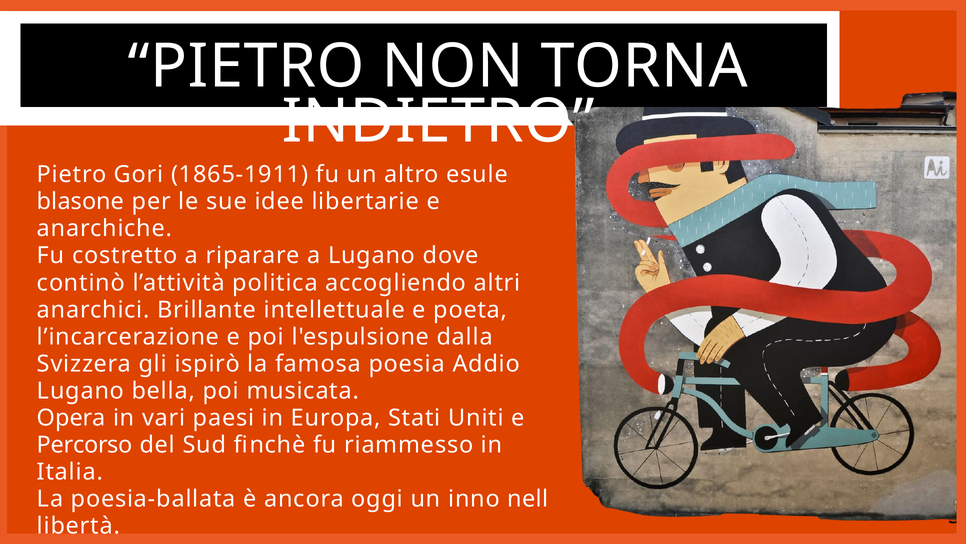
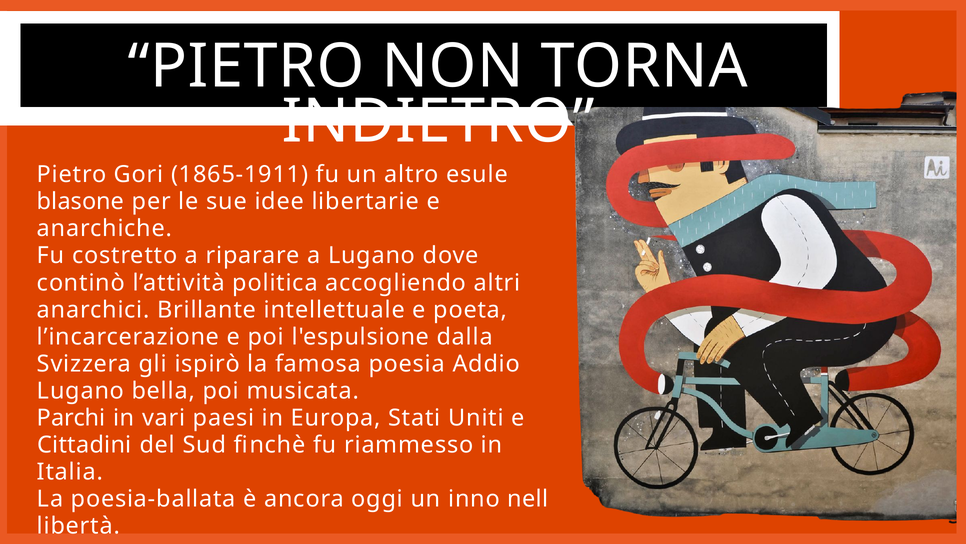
Opera: Opera -> Parchi (71, 417)
Percorso: Percorso -> Cittadini (84, 444)
